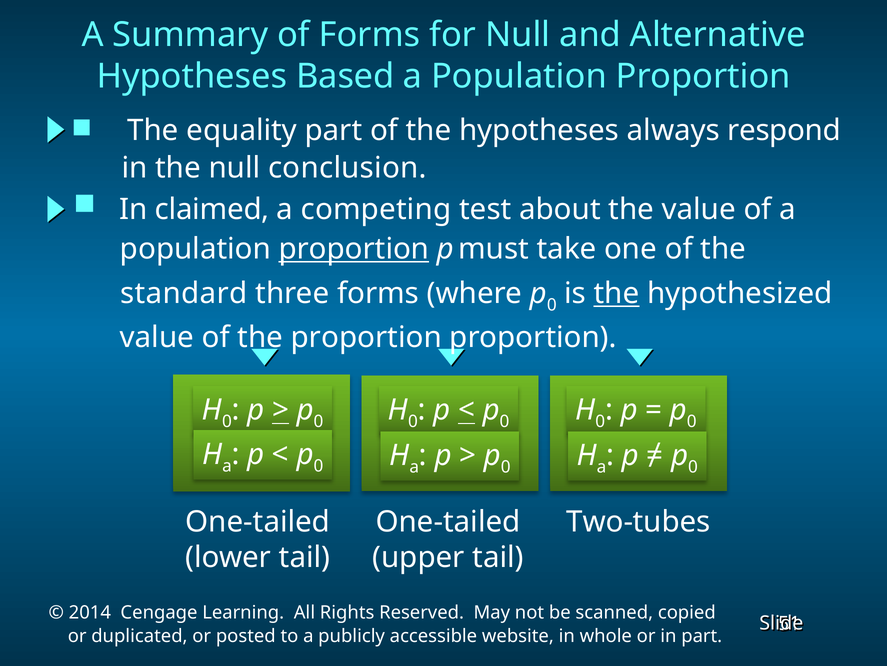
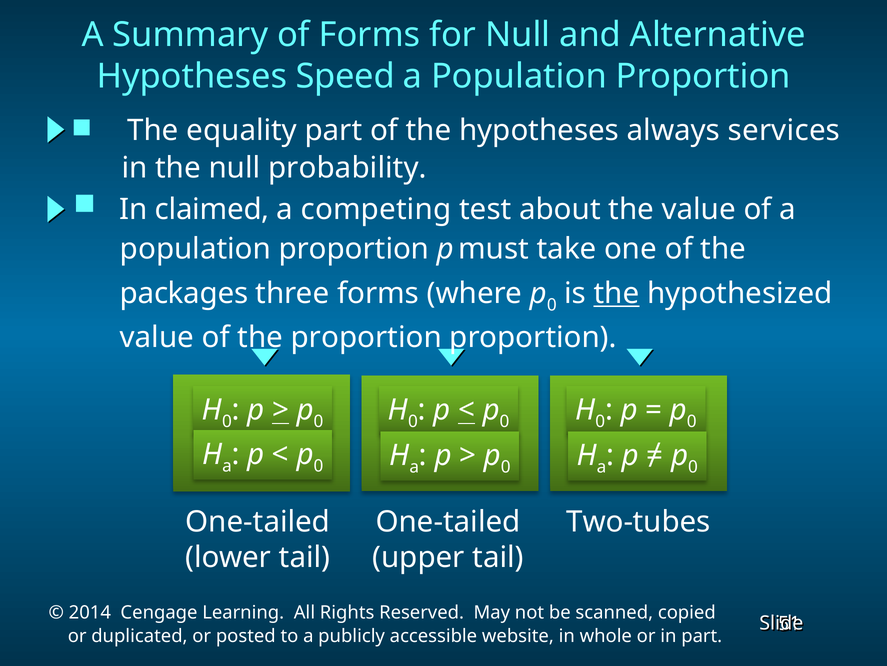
Based: Based -> Speed (345, 76)
respond: respond -> services (784, 130)
conclusion: conclusion -> probability (347, 168)
proportion underline: present -> none (354, 249)
standard: standard -> packages (184, 293)
